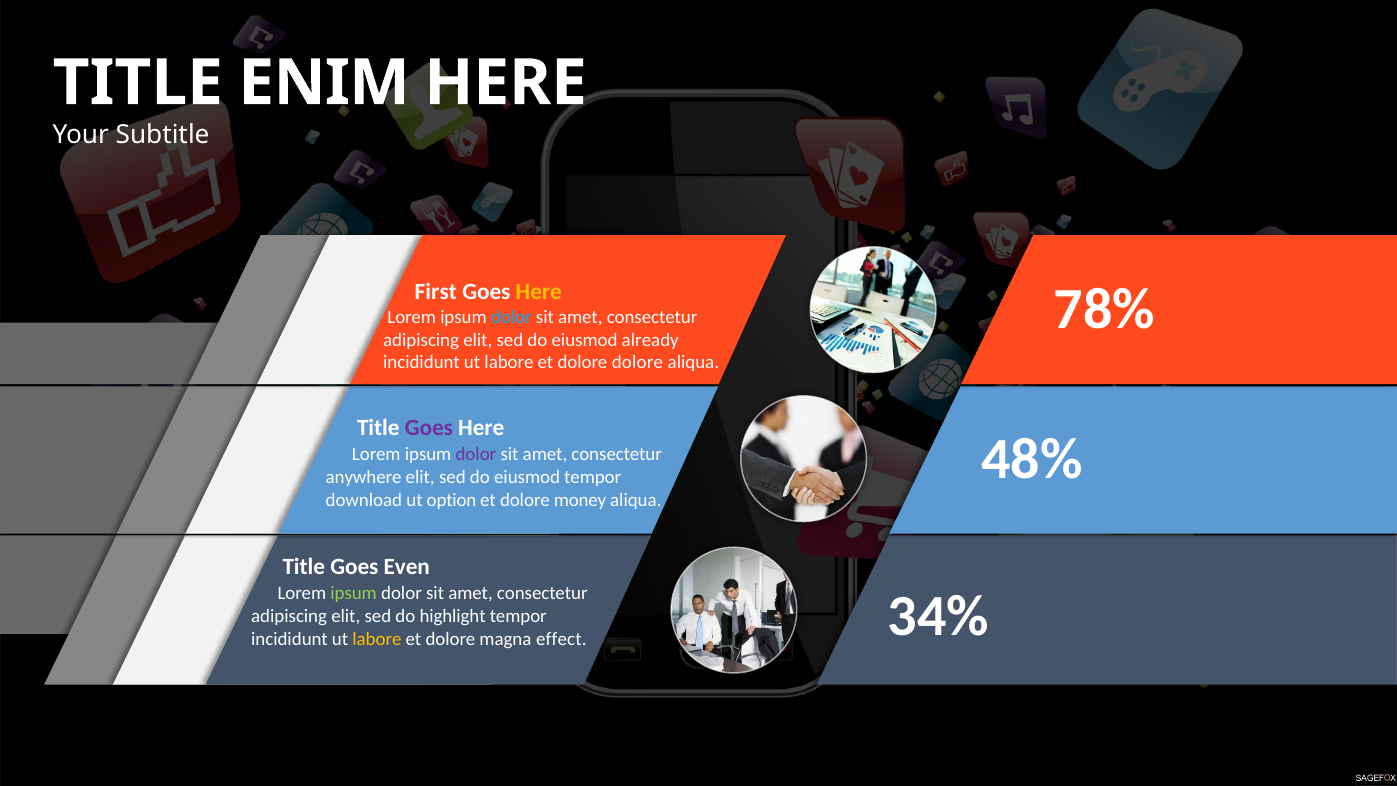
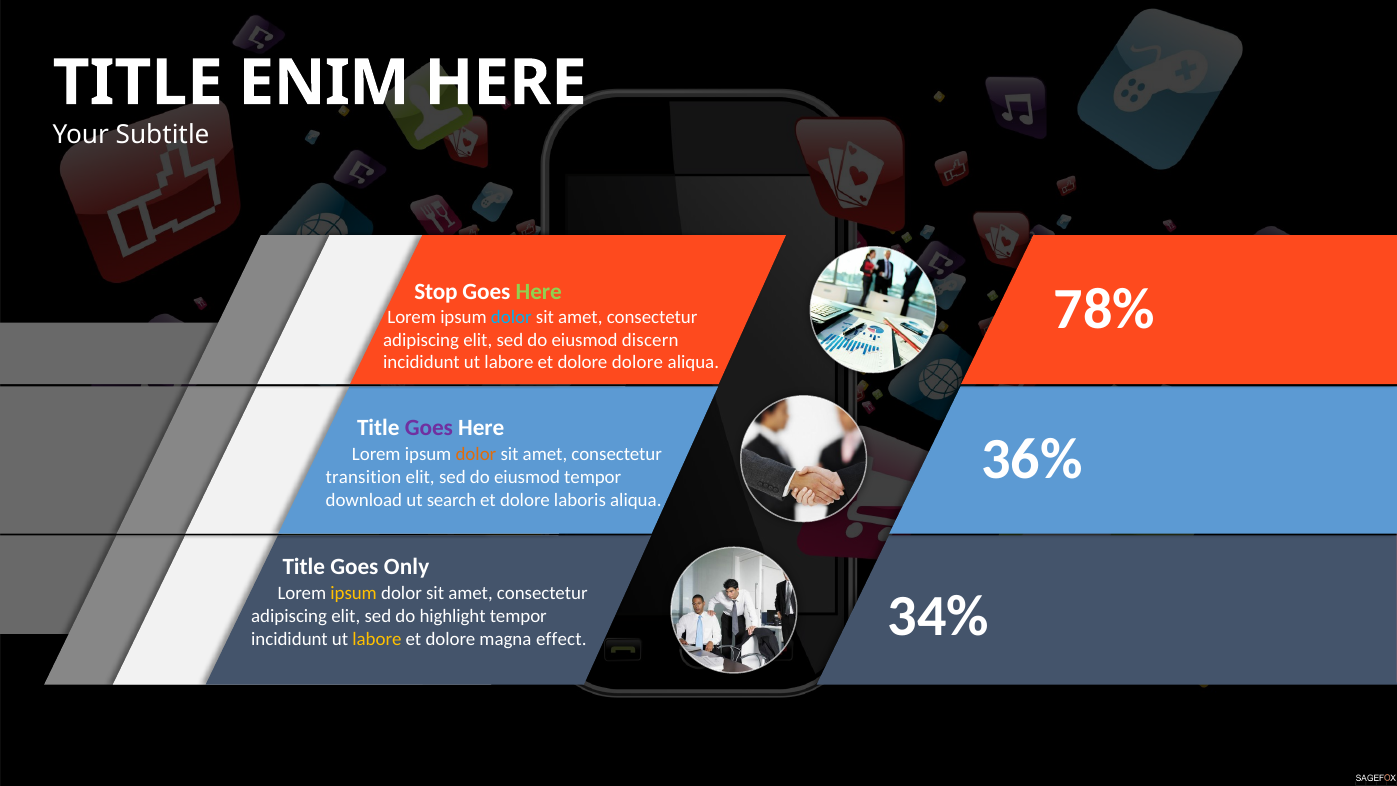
First: First -> Stop (436, 292)
Here colour: yellow -> light green (539, 292)
already: already -> discern (650, 340)
48%: 48% -> 36% (1032, 459)
dolor colour: purple -> orange (476, 454)
anywhere: anywhere -> transition (364, 477)
option: option -> search (451, 500)
money: money -> laboris (580, 500)
Even: Even -> Only (407, 567)
ipsum colour: light green -> yellow (354, 593)
